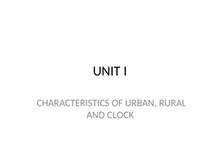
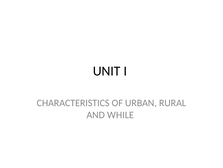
CLOCK: CLOCK -> WHILE (121, 114)
